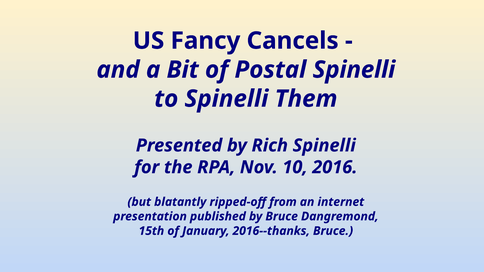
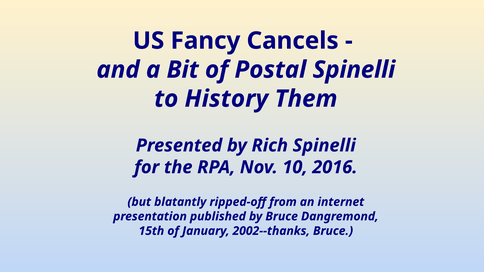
to Spinelli: Spinelli -> History (226, 99)
2016--thanks: 2016--thanks -> 2002--thanks (271, 231)
